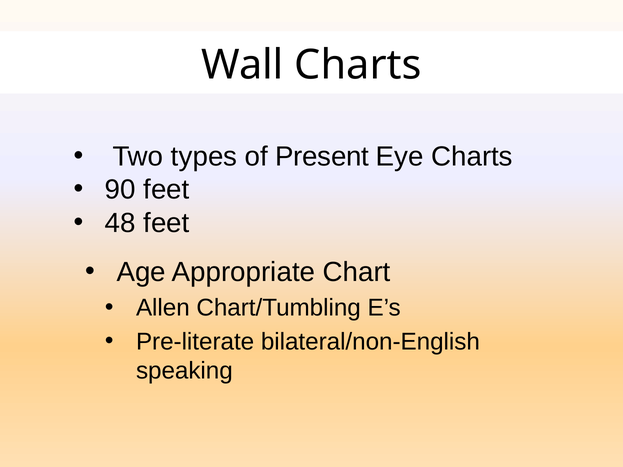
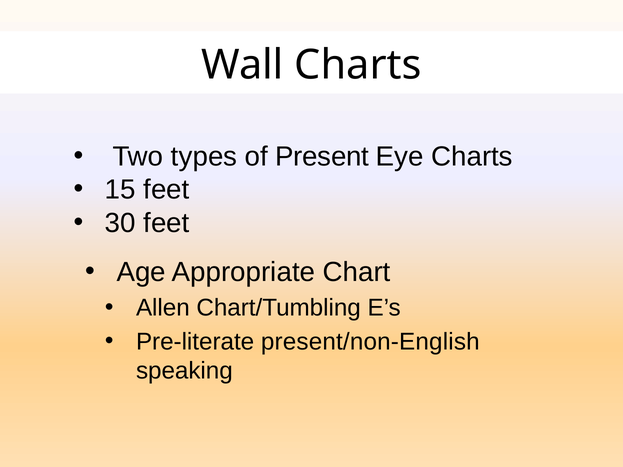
90: 90 -> 15 (120, 190)
48: 48 -> 30 (120, 223)
bilateral/non-English: bilateral/non-English -> present/non-English (370, 342)
